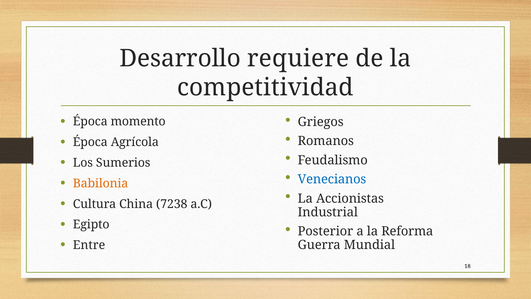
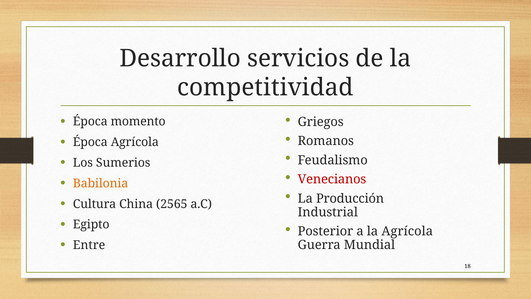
requiere: requiere -> servicios (298, 58)
Venecianos colour: blue -> red (332, 179)
Accionistas: Accionistas -> Producción (350, 198)
7238: 7238 -> 2565 (172, 204)
la Reforma: Reforma -> Agrícola (407, 231)
